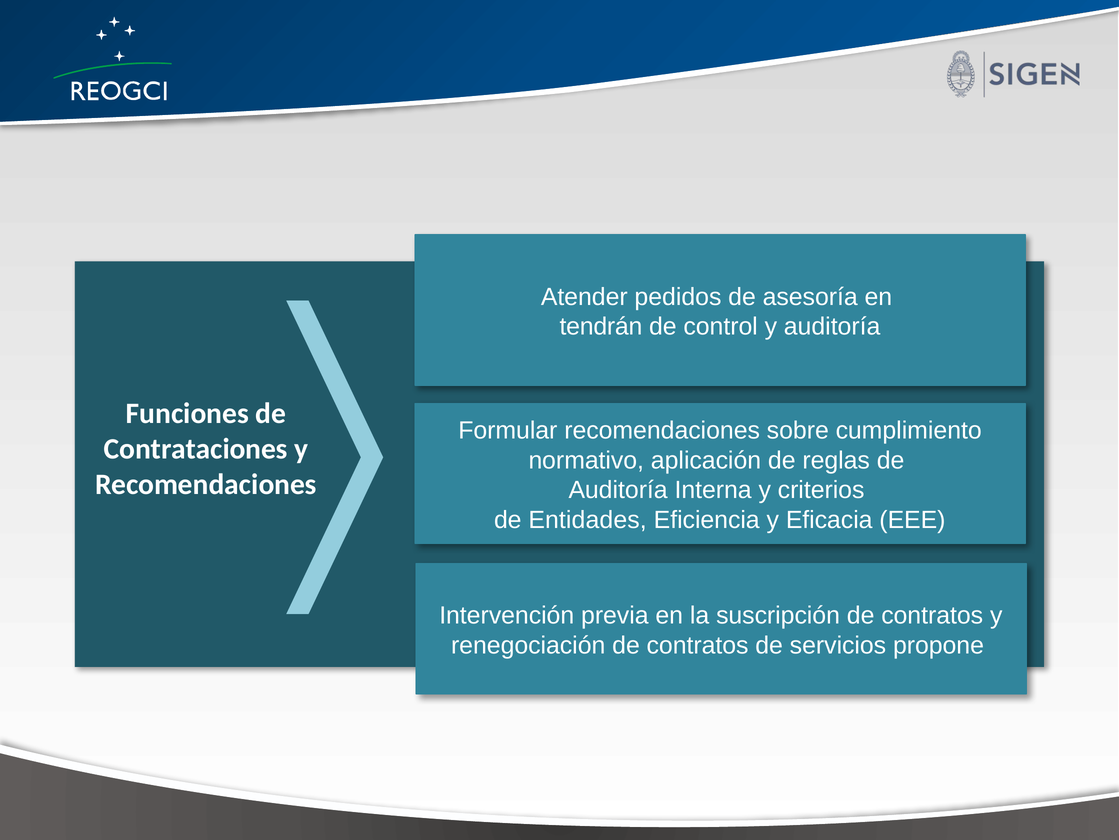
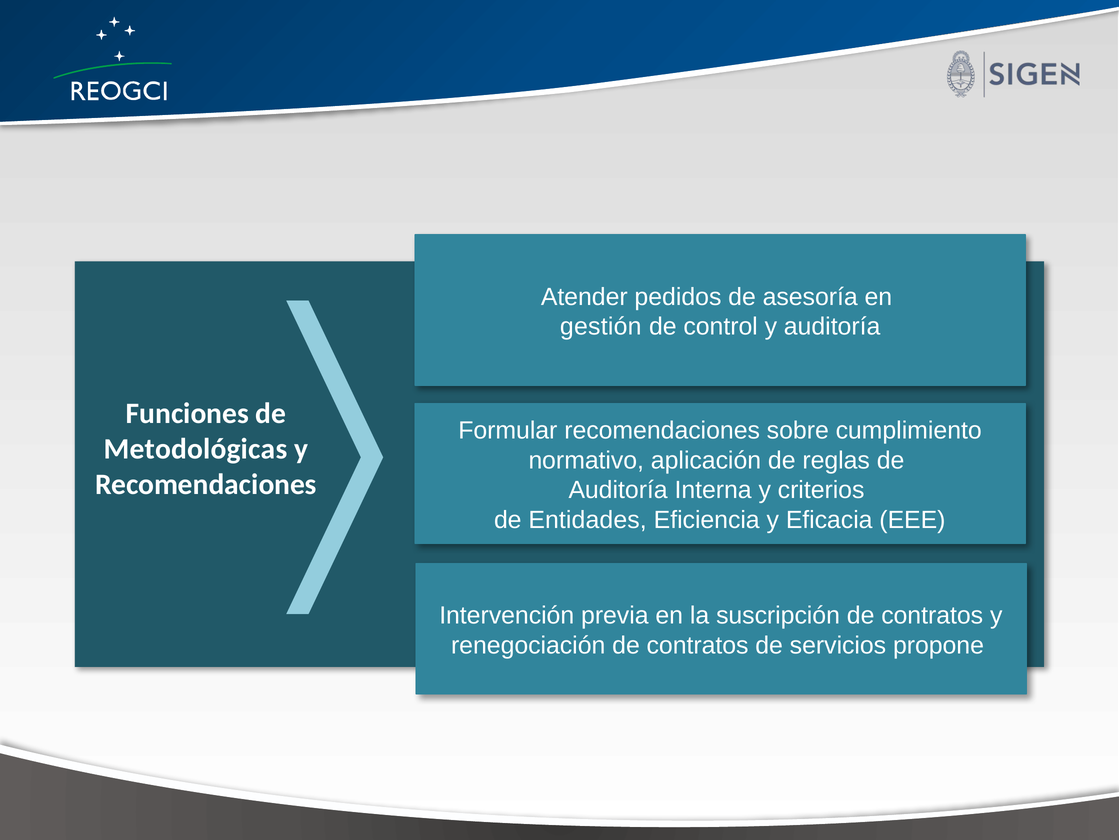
tendrán: tendrán -> gestión (601, 326)
Contrataciones: Contrataciones -> Metodológicas (196, 449)
